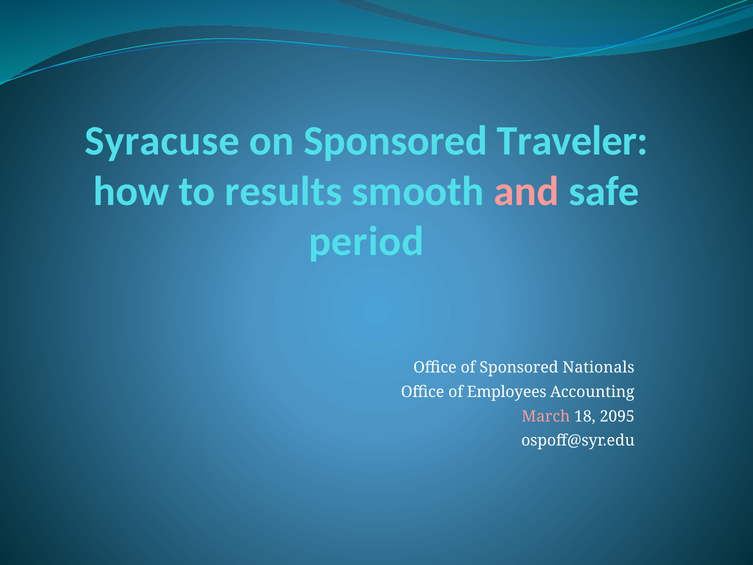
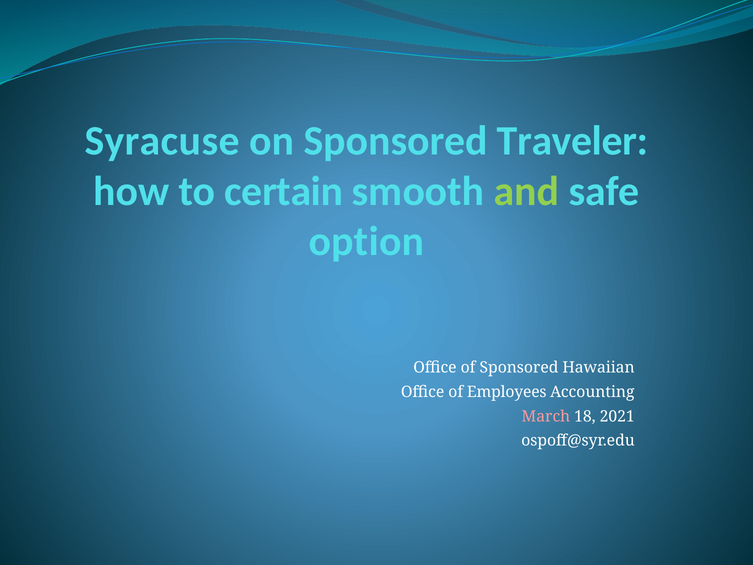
results: results -> certain (284, 191)
and colour: pink -> light green (526, 191)
period: period -> option (366, 241)
Nationals: Nationals -> Hawaiian (599, 368)
2095: 2095 -> 2021 (617, 416)
